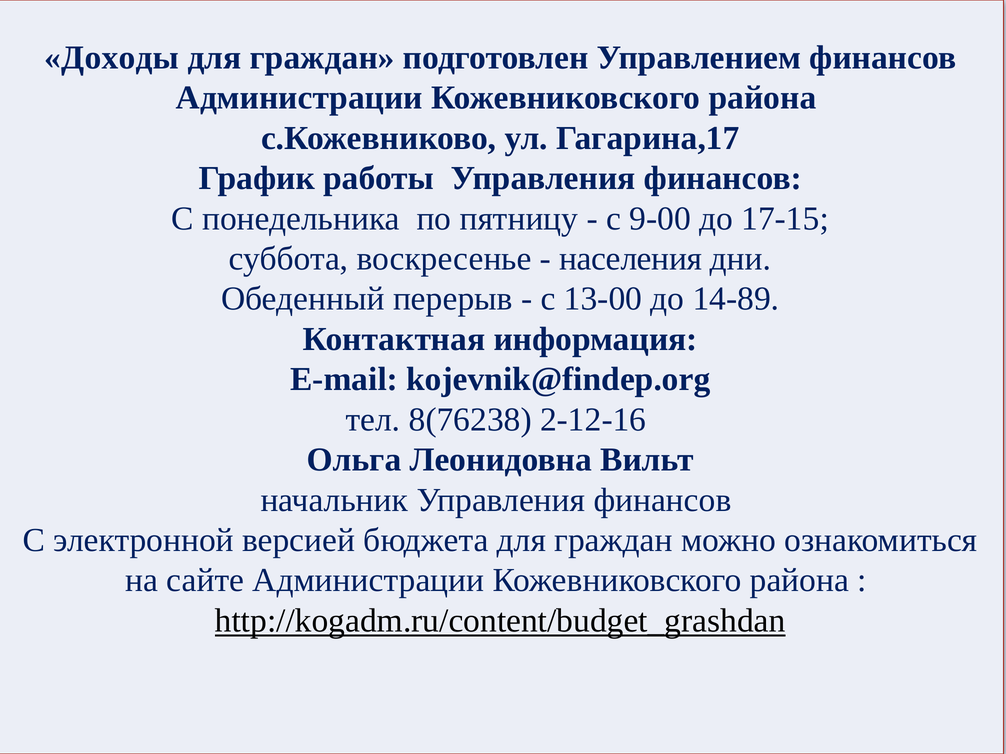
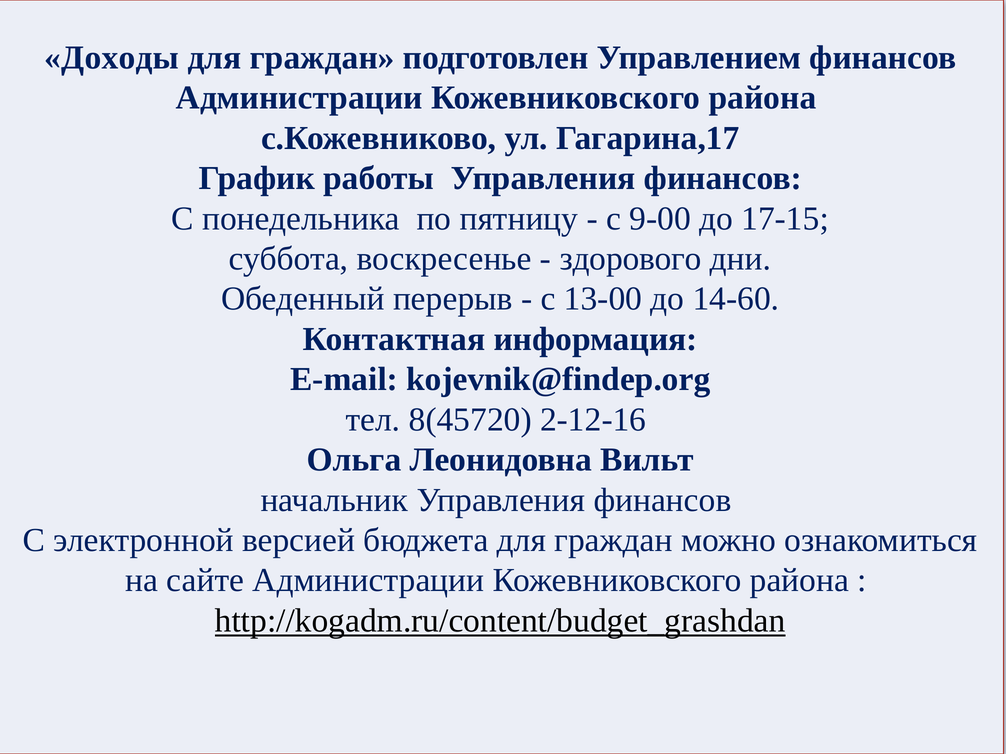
населения: населения -> здорового (631, 259)
14-89: 14-89 -> 14-60 (736, 299)
8(76238: 8(76238 -> 8(45720 (470, 420)
